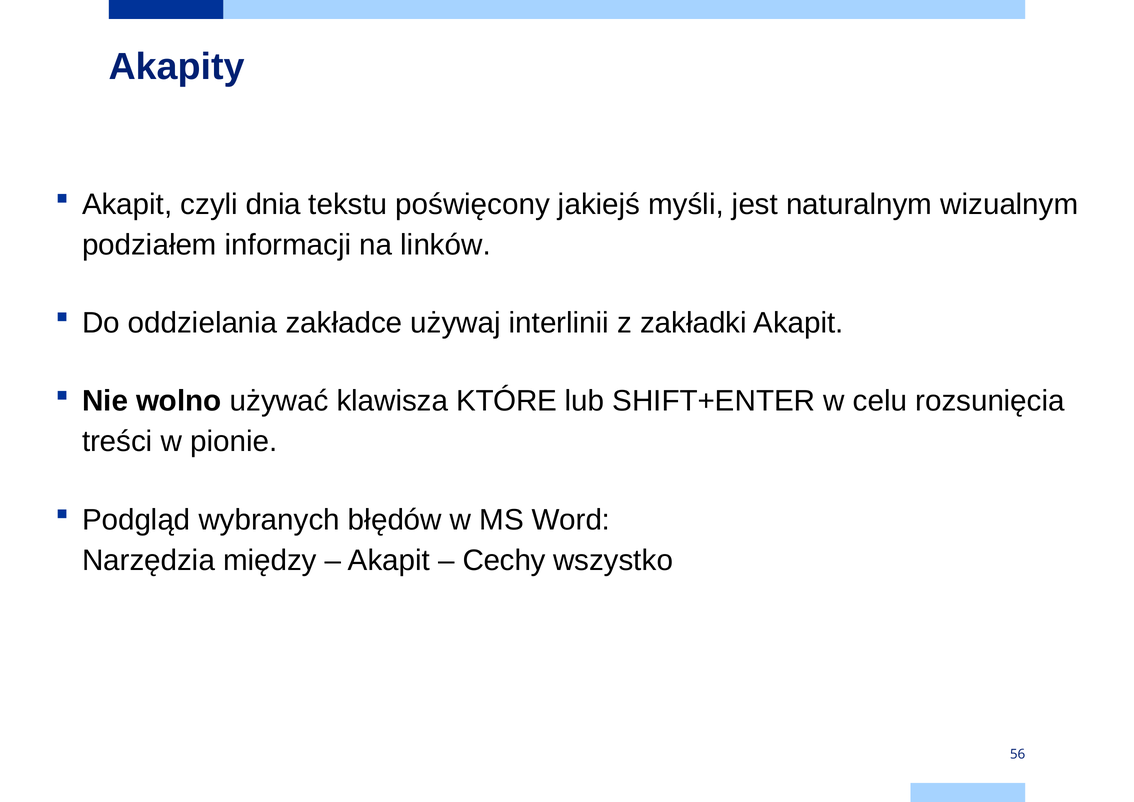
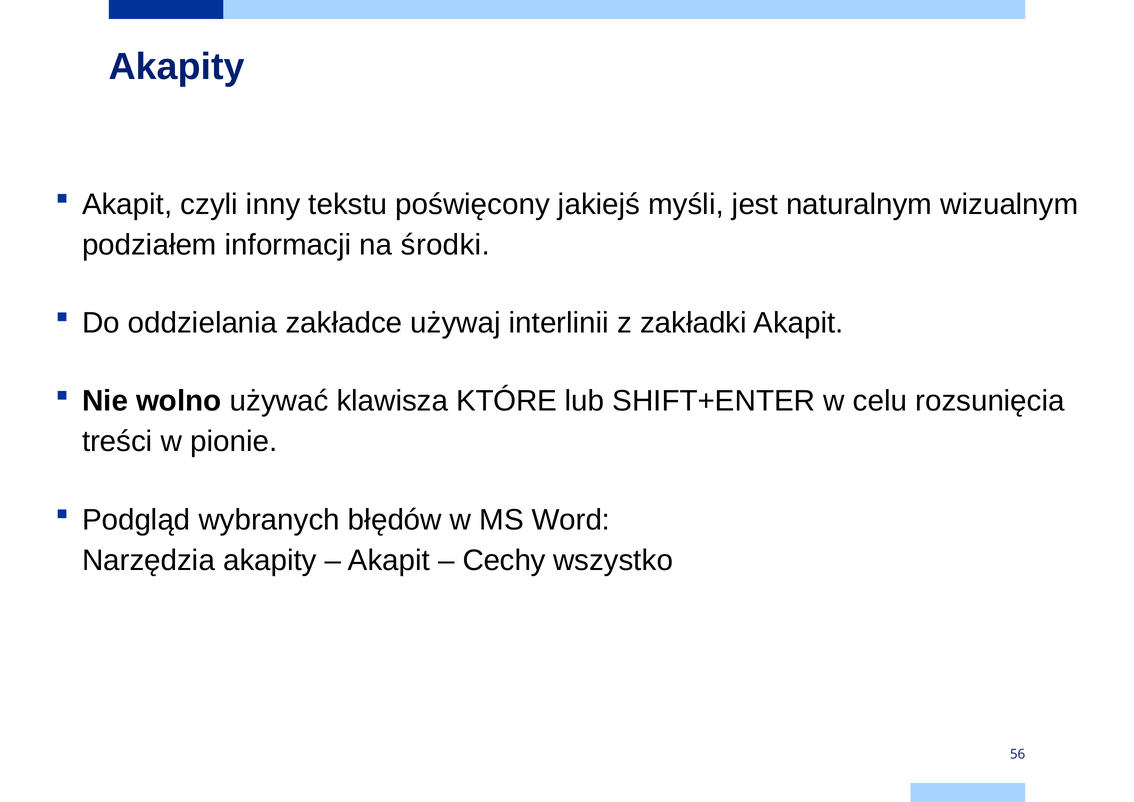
dnia: dnia -> inny (273, 204)
linków: linków -> środki (445, 245)
Narzędzia między: między -> akapity (270, 560)
